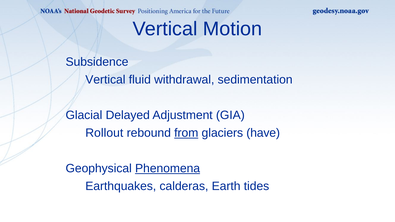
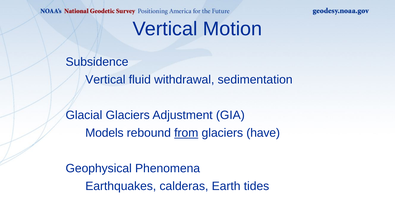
Glacial Delayed: Delayed -> Glaciers (128, 115)
Rollout: Rollout -> Models (104, 133)
Phenomena underline: present -> none (168, 169)
